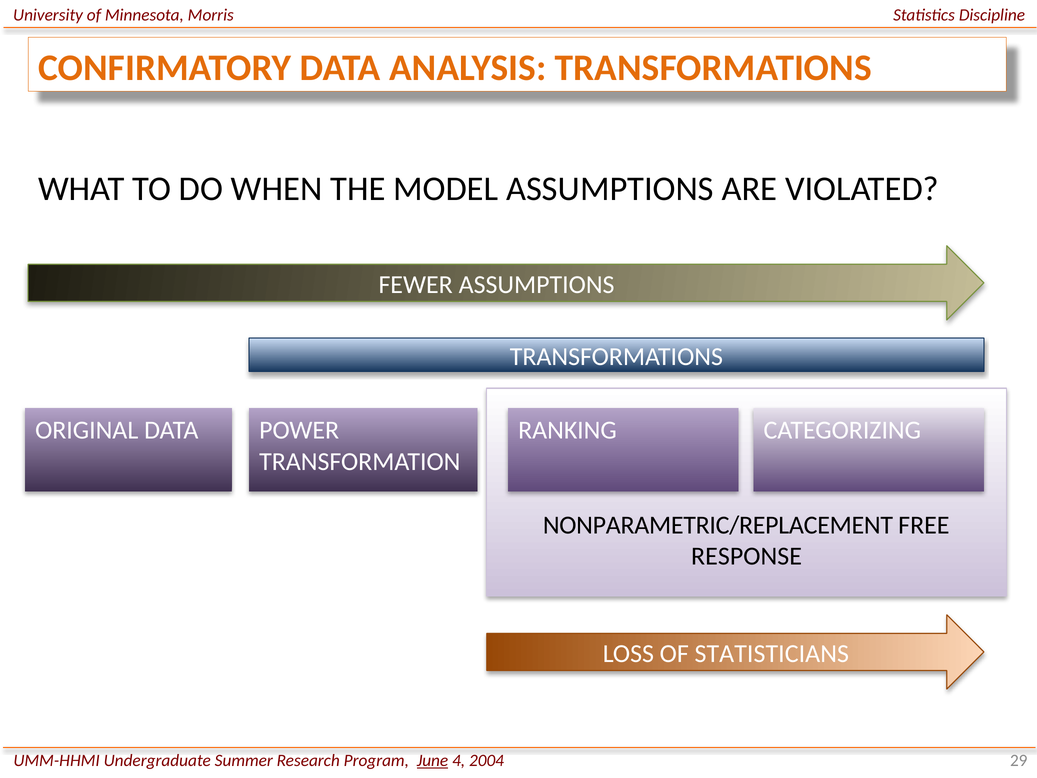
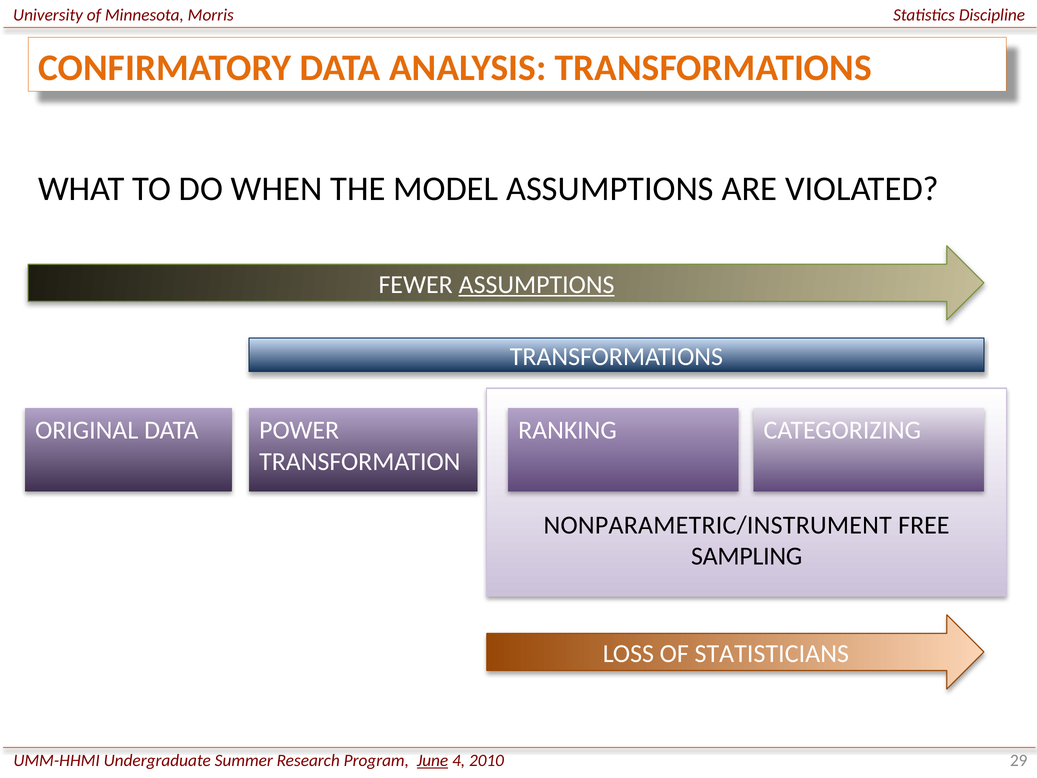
ASSUMPTIONS underline: none -> present (537, 285)
NONPARAMETRIC/REPLACEMENT: NONPARAMETRIC/REPLACEMENT -> NONPARAMETRIC/INSTRUMENT (718, 525)
RESPONSE: RESPONSE -> SAMPLING (747, 556)
2004: 2004 -> 2010 (487, 760)
